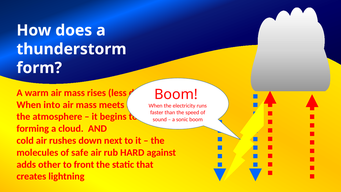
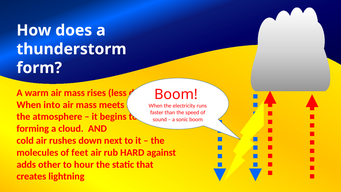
safe: safe -> feet (80, 152)
front: front -> hour (84, 164)
